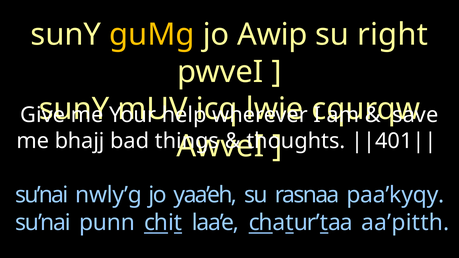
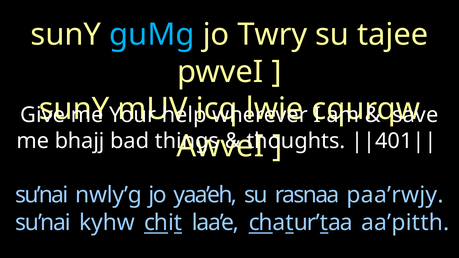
guMg colour: yellow -> light blue (152, 35)
Awip: Awip -> Twry (272, 35)
right: right -> tajee (393, 35)
paa’kyqy: paa’kyqy -> paa’rwjy (395, 195)
punn: punn -> kyhw (107, 223)
